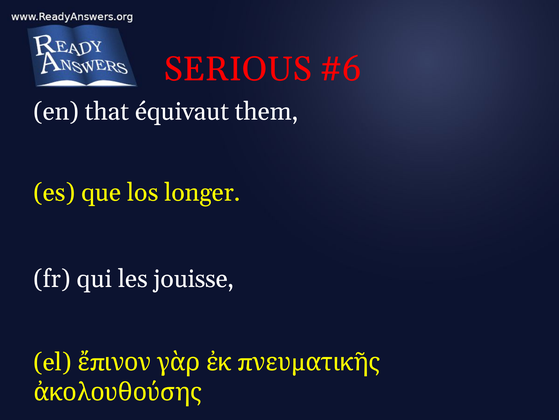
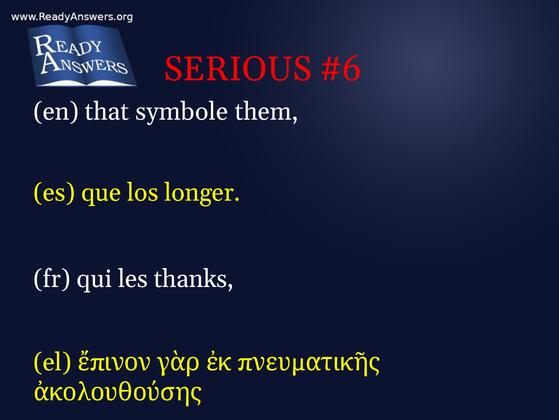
équivaut: équivaut -> symbole (182, 111)
jouisse: jouisse -> thanks (194, 279)
